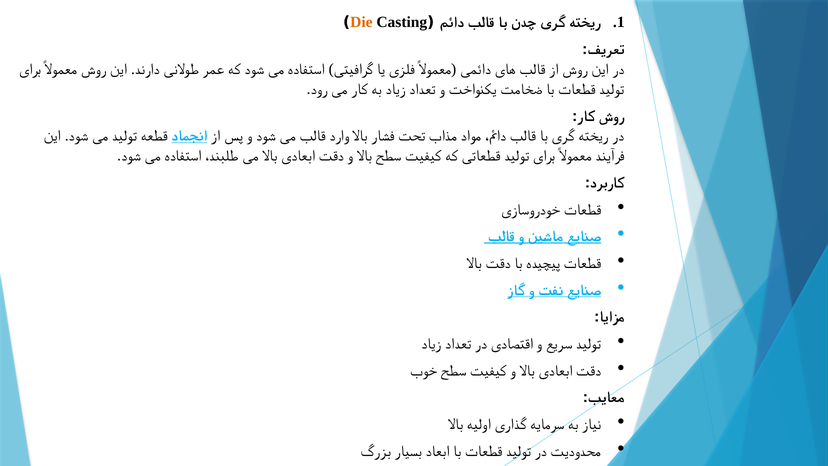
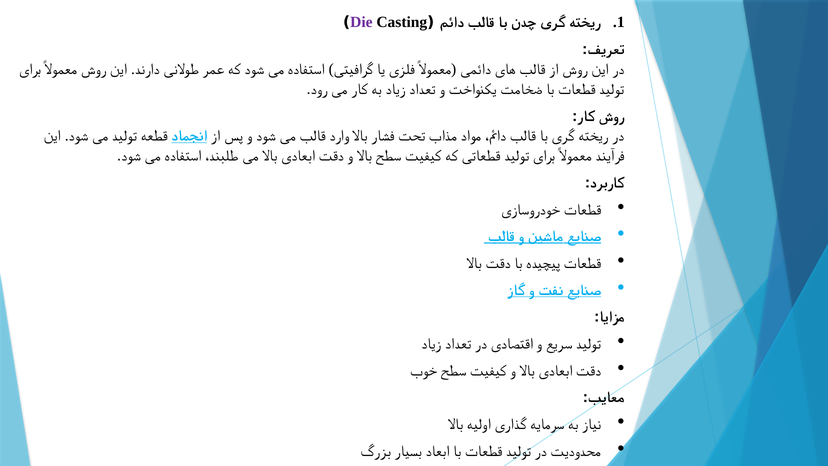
Die colour: orange -> purple (361, 22)
